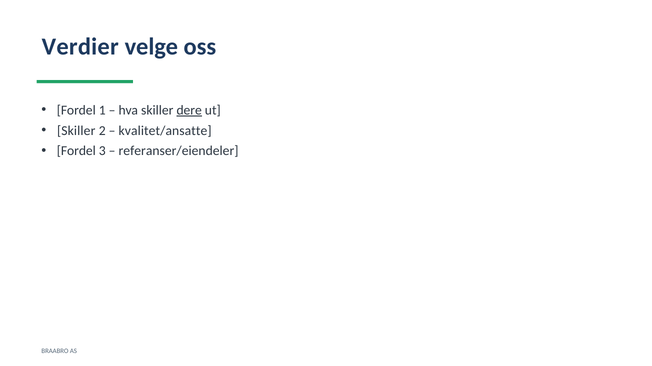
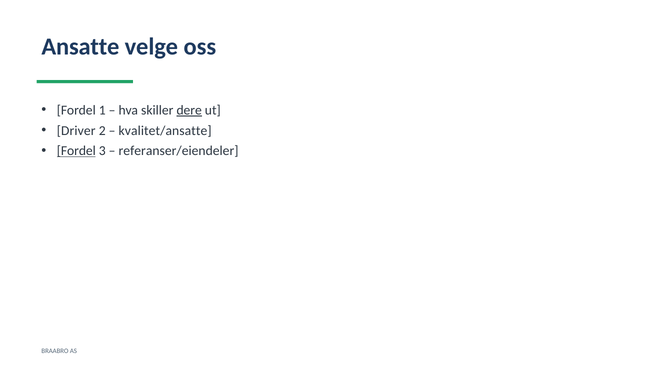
Verdier: Verdier -> Ansatte (80, 47)
Skiller: Skiller -> Driver (76, 131)
Fordel underline: none -> present (76, 151)
